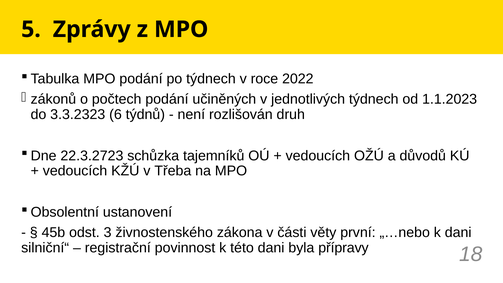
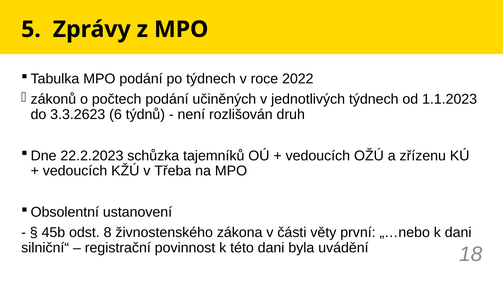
3.3.2323: 3.3.2323 -> 3.3.2623 (78, 115)
22.3.2723: 22.3.2723 -> 22.2.2023 (92, 156)
důvodů: důvodů -> zřízenu (423, 156)
3: 3 -> 8 (108, 233)
přípravy: přípravy -> uvádění (343, 248)
